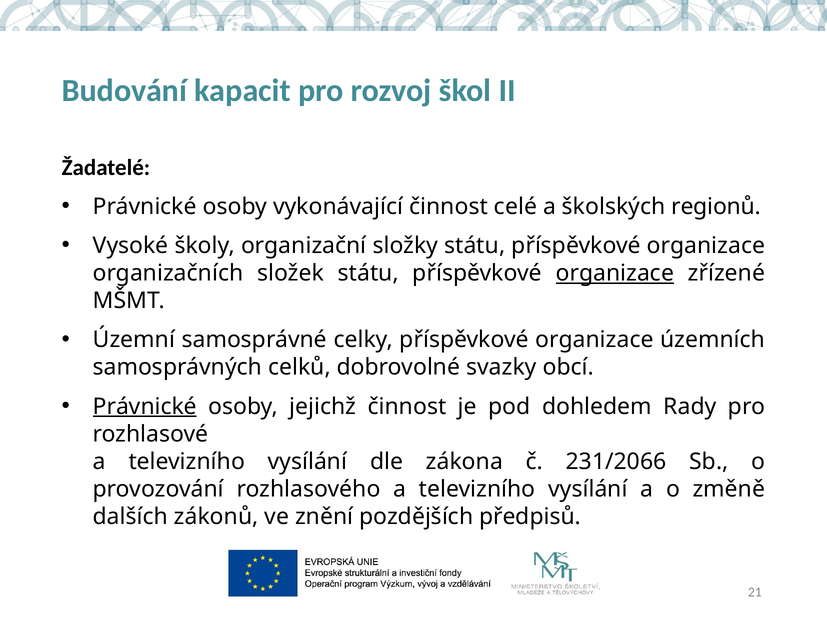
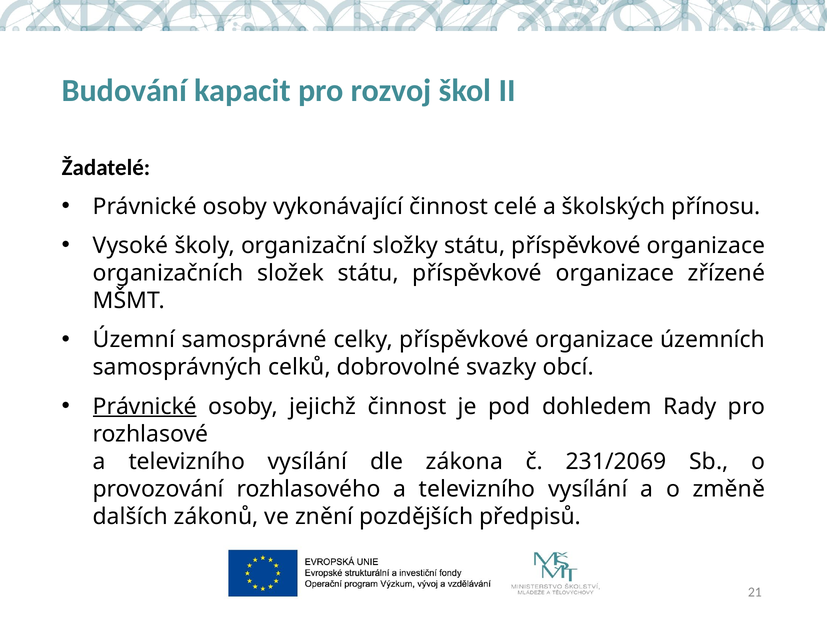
regionů: regionů -> přínosu (716, 207)
organizace underline: present -> none (615, 273)
231/2066: 231/2066 -> 231/2069 (616, 462)
